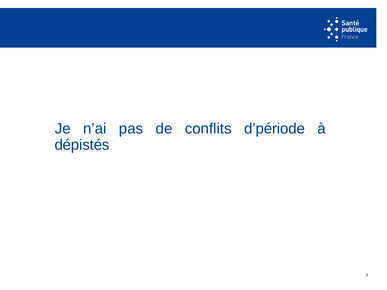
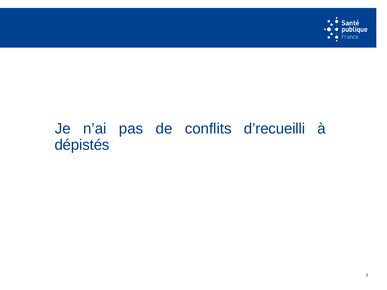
d’période: d’période -> d’recueilli (275, 129)
